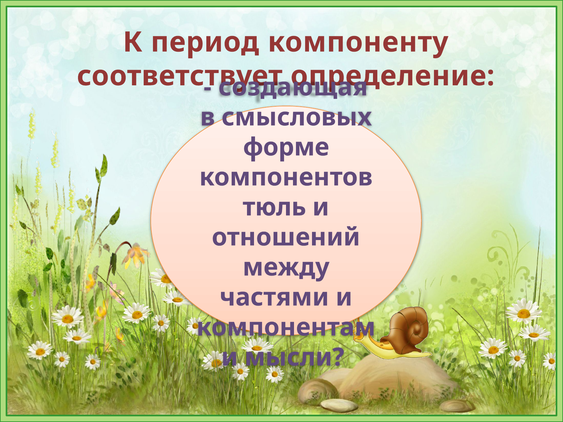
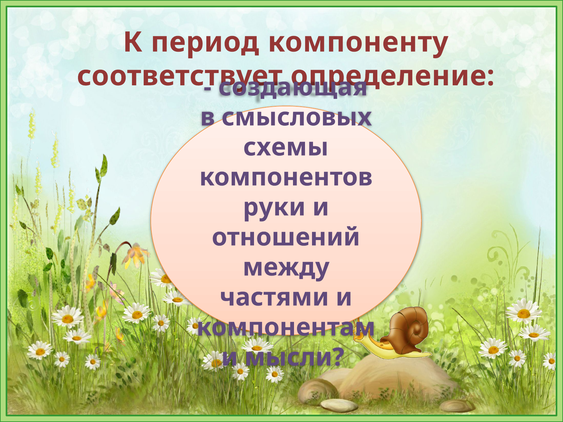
форме: форме -> схемы (286, 147)
тюль: тюль -> руки (274, 207)
